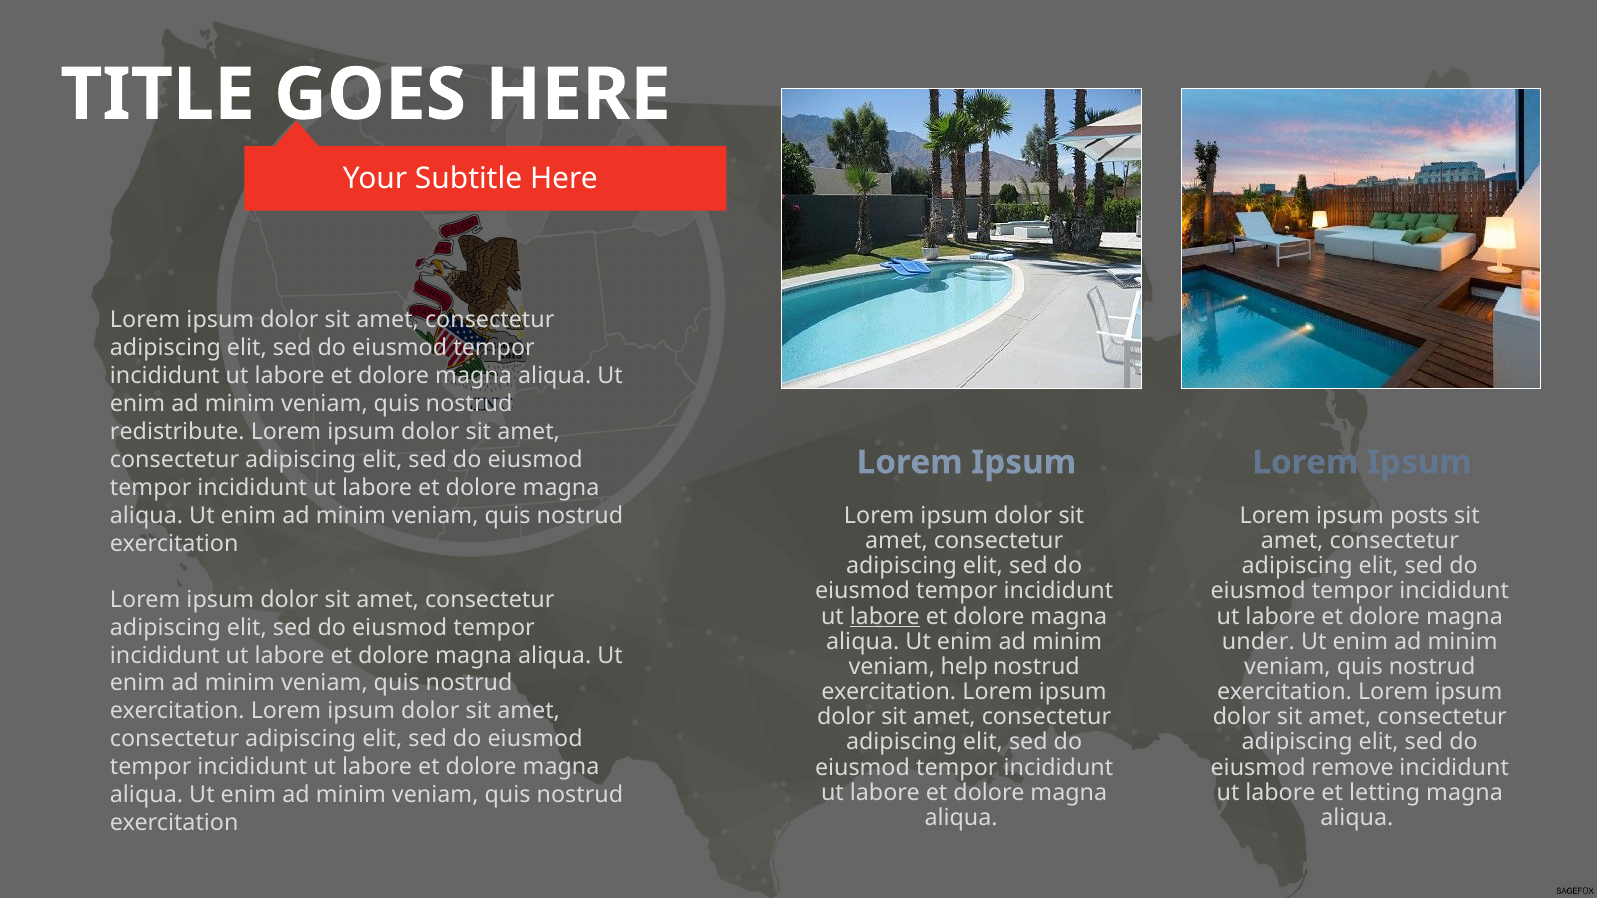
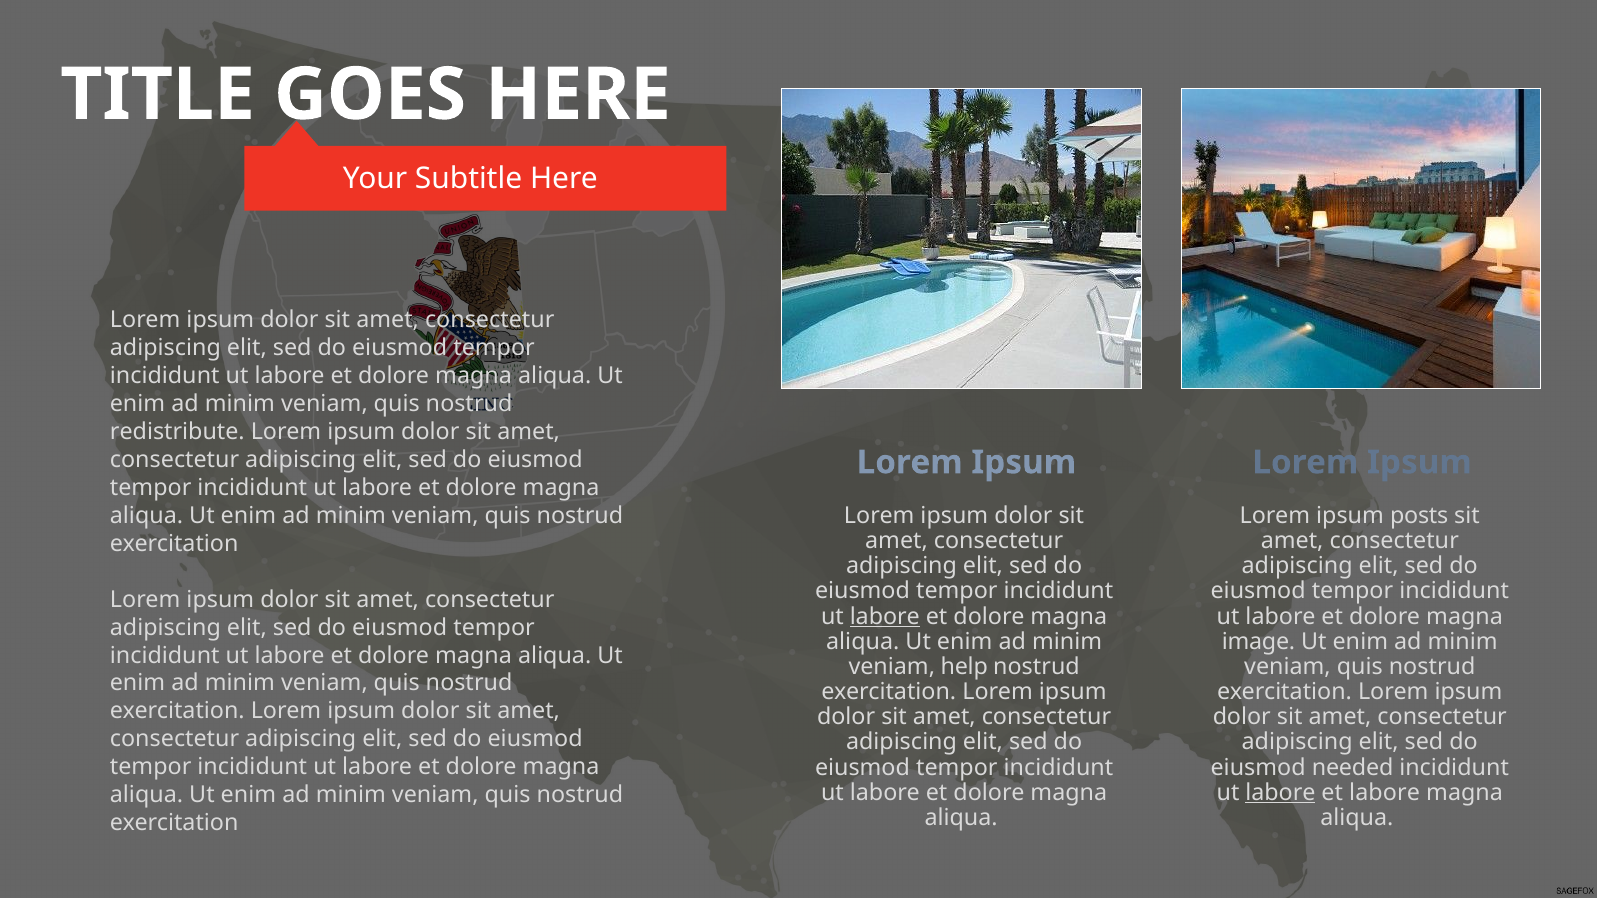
under: under -> image (1259, 642)
remove: remove -> needed (1353, 768)
labore underline: none -> present (1280, 793)
et letting: letting -> labore (1385, 793)
